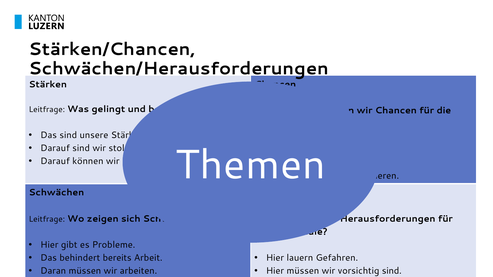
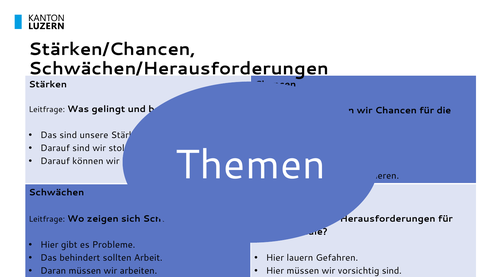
behindert bereits: bereits -> sollten (117, 258)
